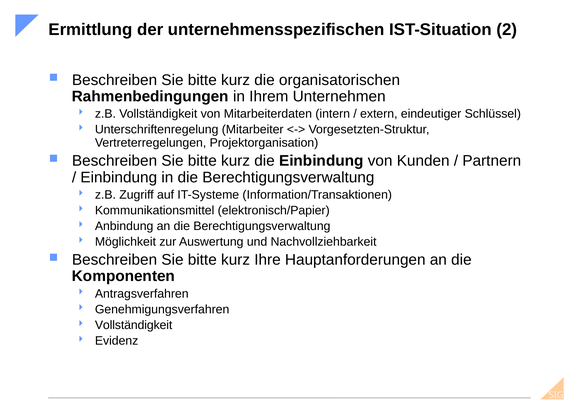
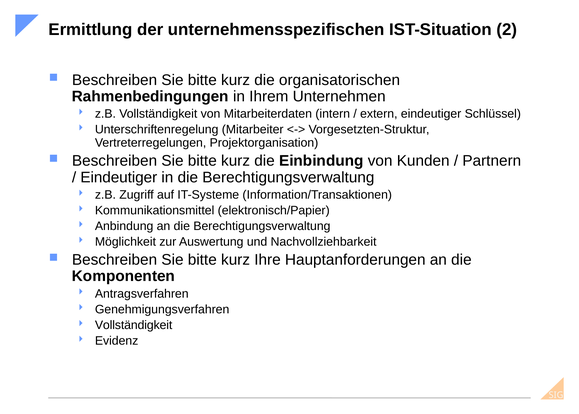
Einbindung: Einbindung -> Eindeutiger (119, 177)
